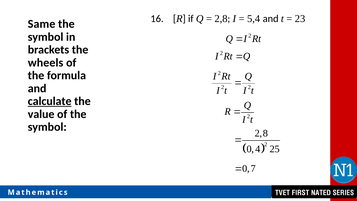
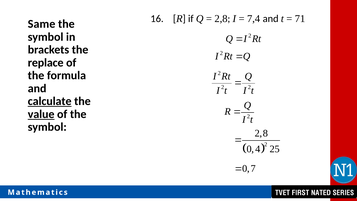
5,4: 5,4 -> 7,4 (254, 19)
23: 23 -> 71 (300, 19)
wheels: wheels -> replace (46, 63)
value underline: none -> present (41, 114)
